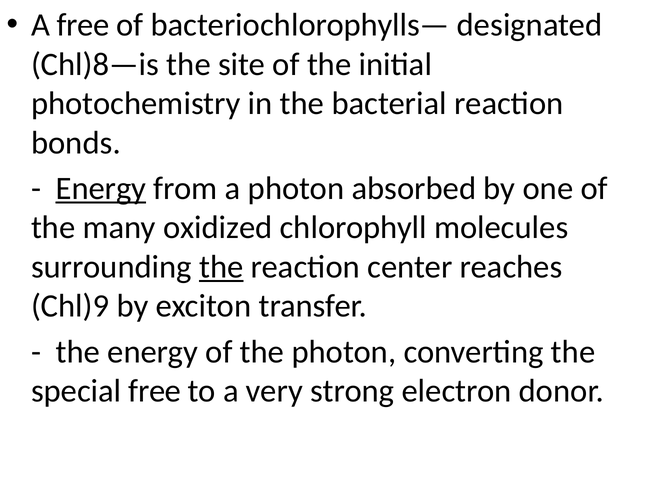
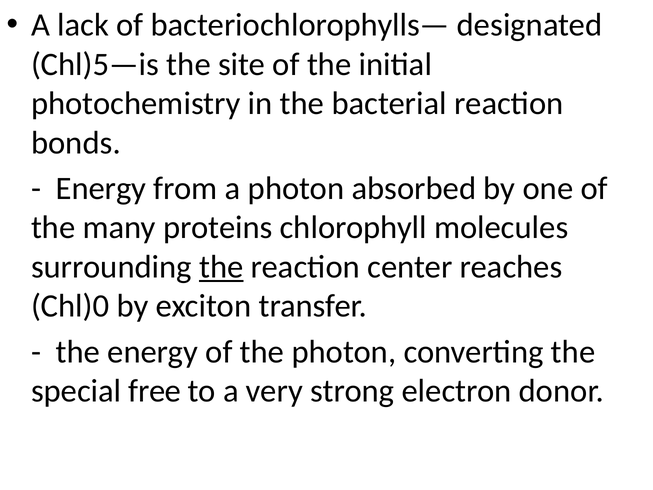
A free: free -> lack (83, 25)
Chl)8—is: Chl)8—is -> Chl)5—is (95, 64)
Energy underline: present -> none (101, 188)
oxidized: oxidized -> proteins (218, 228)
Chl)9: Chl)9 -> Chl)0 (70, 306)
